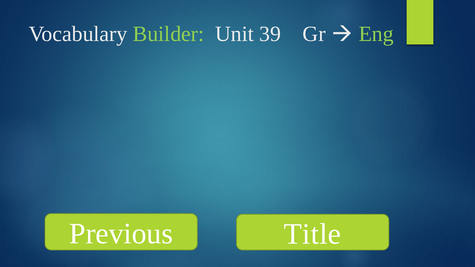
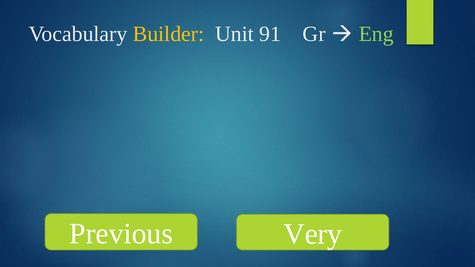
Builder colour: light green -> yellow (169, 34)
39: 39 -> 91 (270, 34)
Title: Title -> Very (313, 234)
